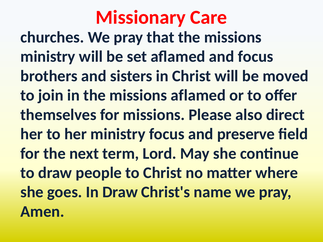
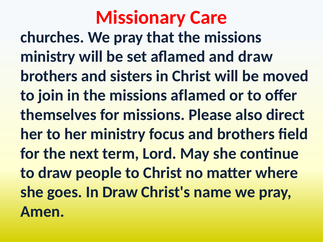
and focus: focus -> draw (256, 57)
and preserve: preserve -> brothers (246, 134)
